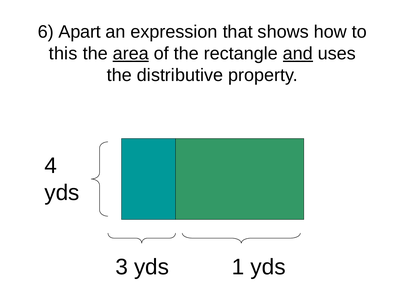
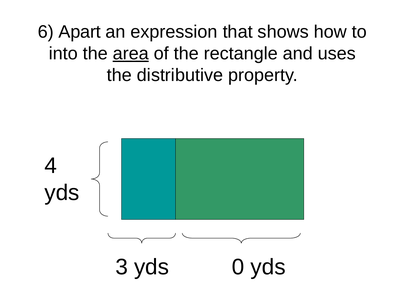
this: this -> into (63, 54)
and underline: present -> none (298, 54)
1: 1 -> 0 (238, 267)
